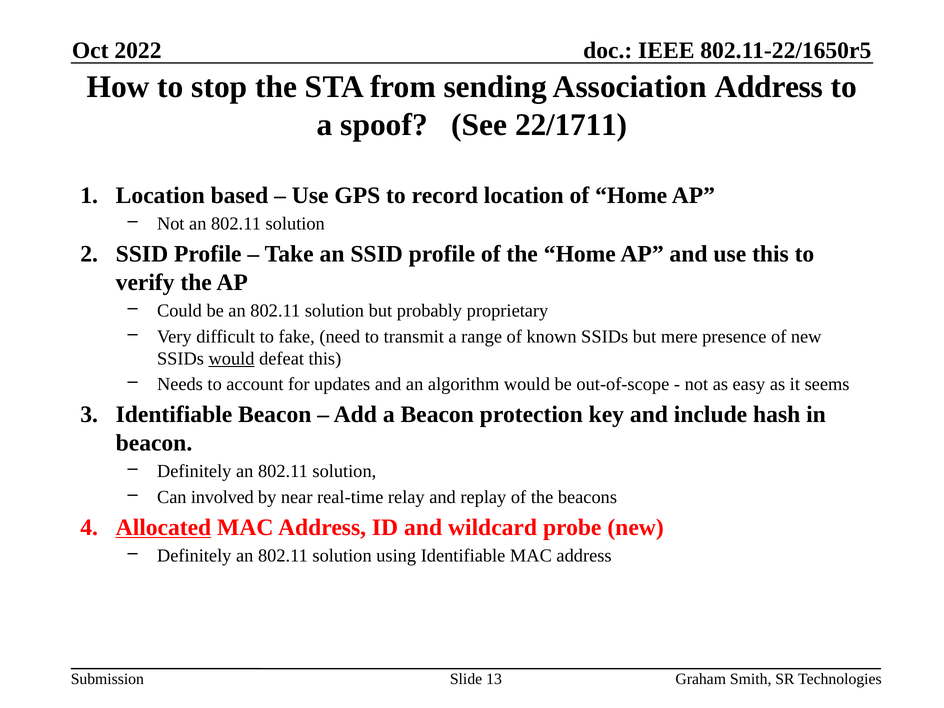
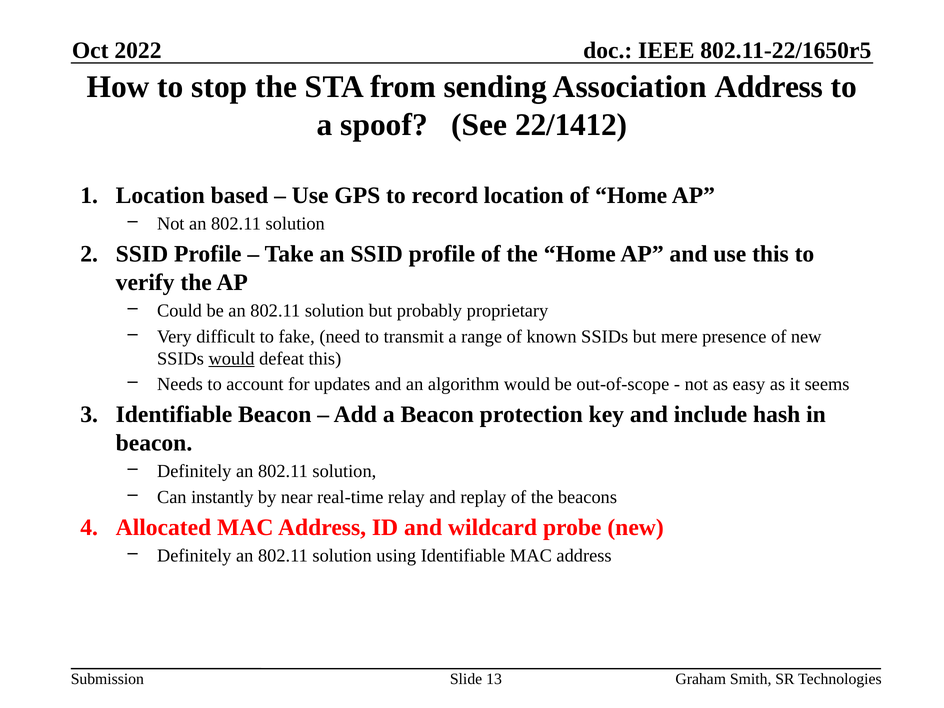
22/1711: 22/1711 -> 22/1412 (571, 125)
involved: involved -> instantly (222, 497)
Allocated underline: present -> none (163, 527)
